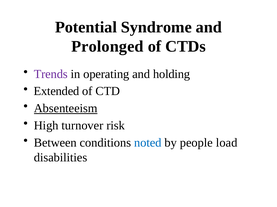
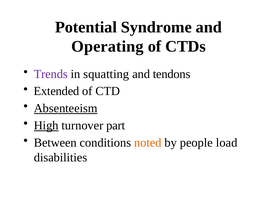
Prolonged: Prolonged -> Operating (107, 47)
operating: operating -> squatting (106, 74)
holding: holding -> tendons (172, 74)
High underline: none -> present (46, 126)
risk: risk -> part (116, 126)
noted colour: blue -> orange (148, 143)
